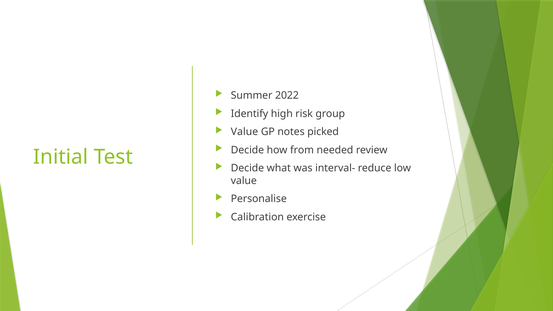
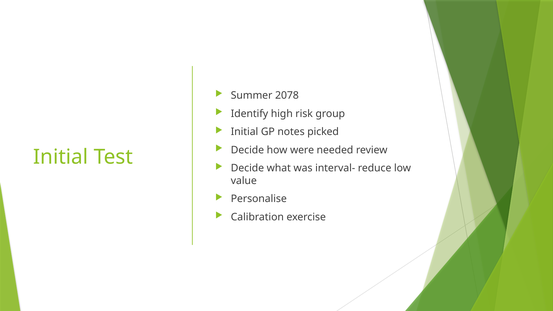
2022: 2022 -> 2078 (287, 95)
Value: Value -> Initial (245, 132)
from: from -> were (302, 150)
